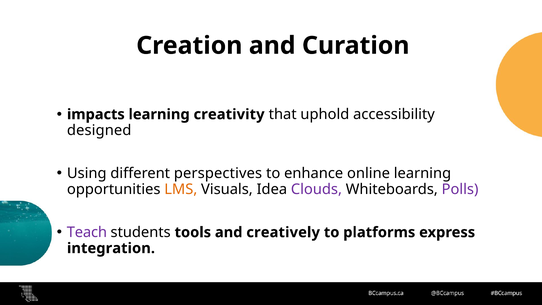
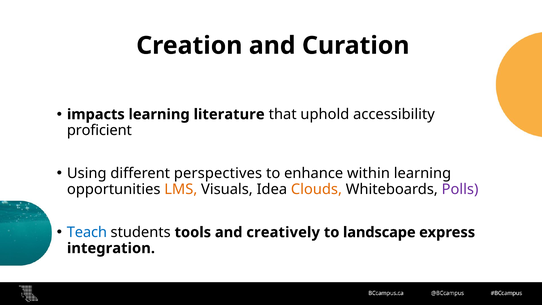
creativity: creativity -> literature (229, 114)
designed: designed -> proficient (99, 130)
online: online -> within (368, 173)
Clouds colour: purple -> orange (316, 189)
Teach colour: purple -> blue (87, 232)
platforms: platforms -> landscape (379, 232)
